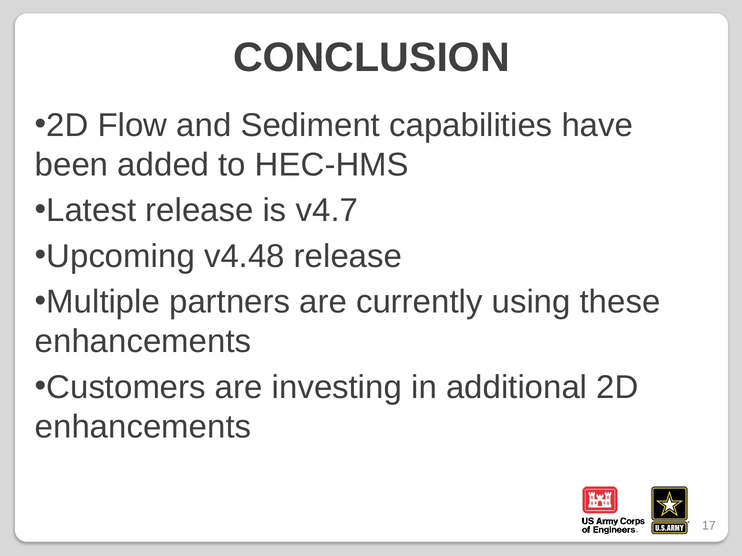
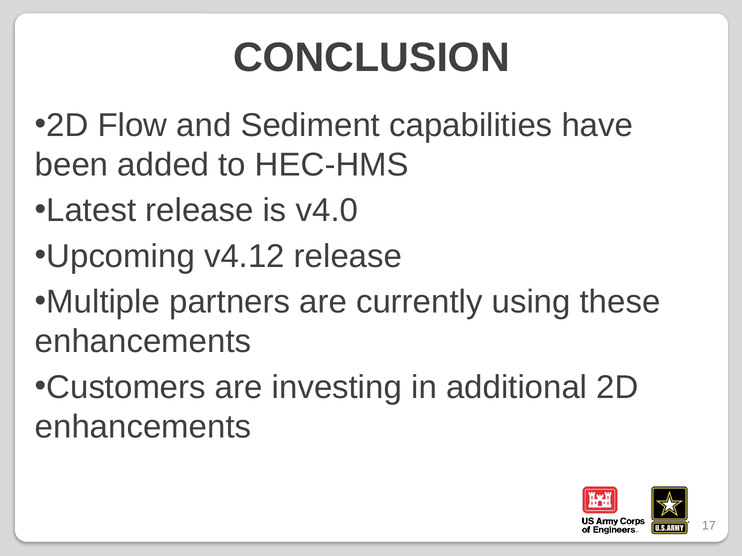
v4.7: v4.7 -> v4.0 (327, 211)
v4.48: v4.48 -> v4.12 (244, 256)
